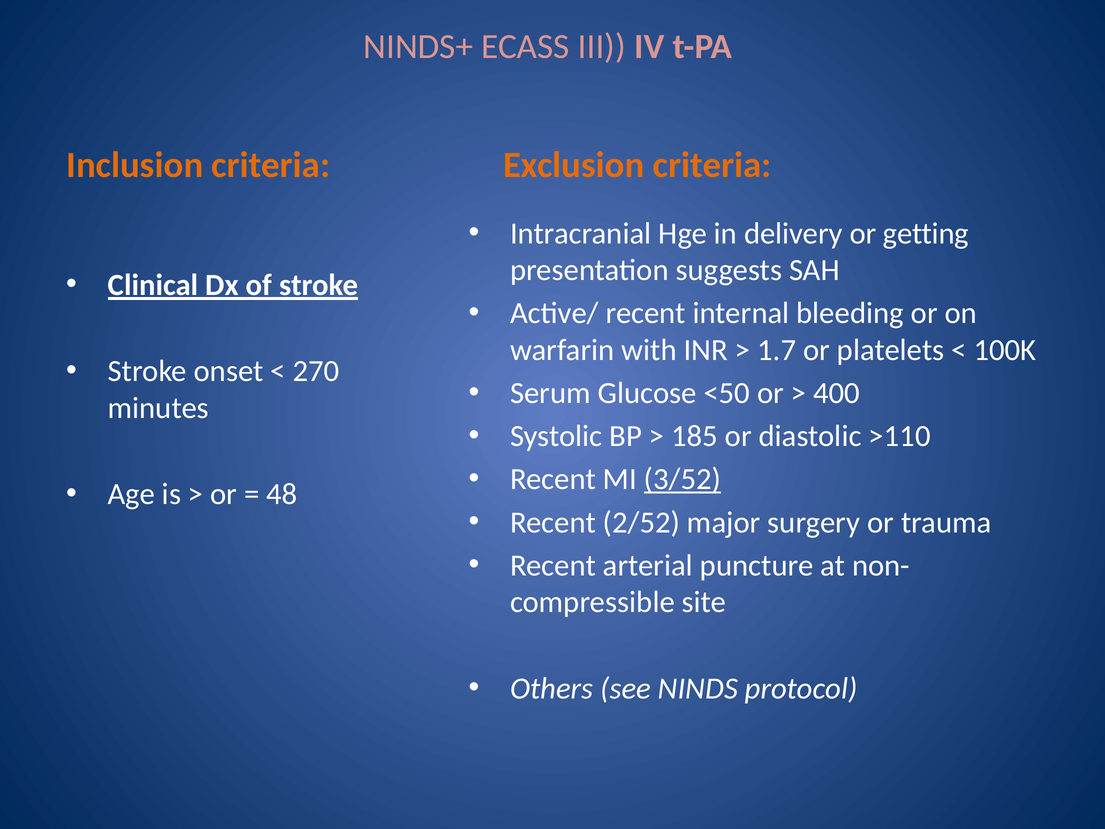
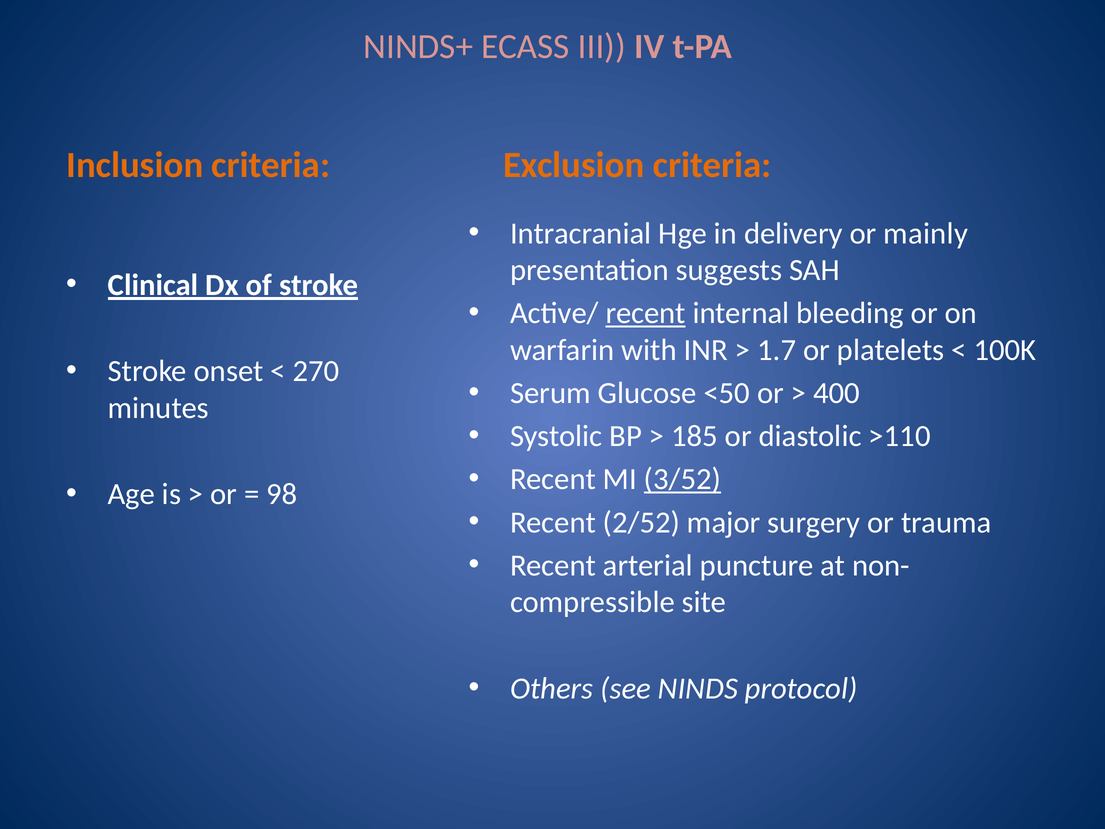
getting: getting -> mainly (926, 233)
recent underline: none -> present (646, 313)
48: 48 -> 98 (282, 494)
